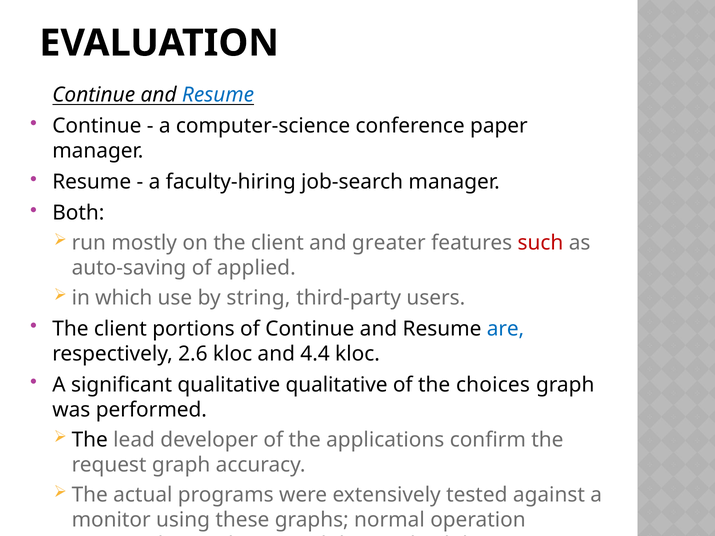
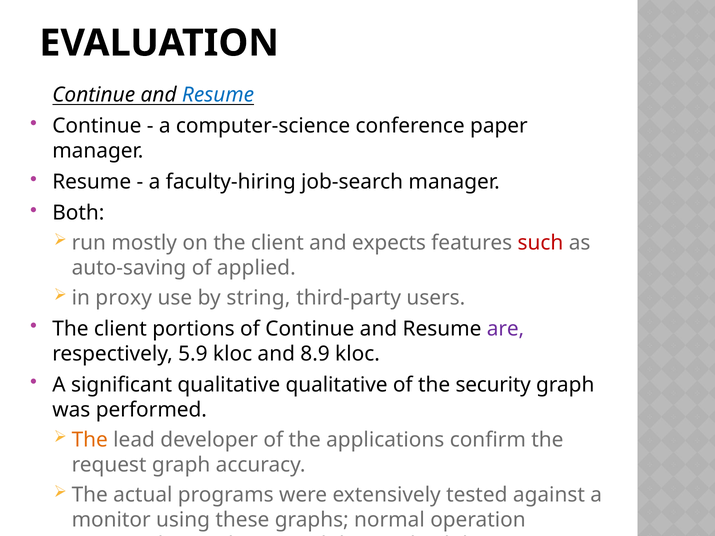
greater: greater -> expects (389, 243)
which: which -> proxy (124, 298)
are colour: blue -> purple (505, 329)
2.6: 2.6 -> 5.9 (193, 354)
4.4: 4.4 -> 8.9 (315, 354)
choices: choices -> security (493, 385)
The colour: black -> orange (90, 440)
